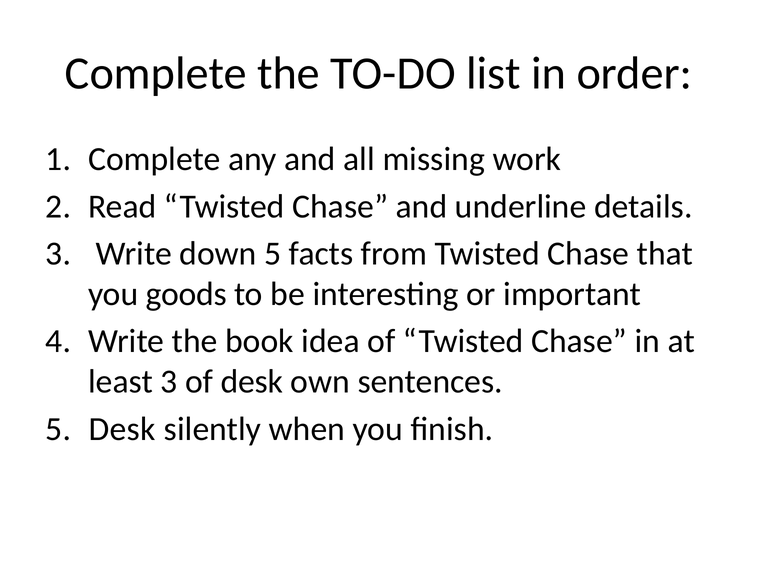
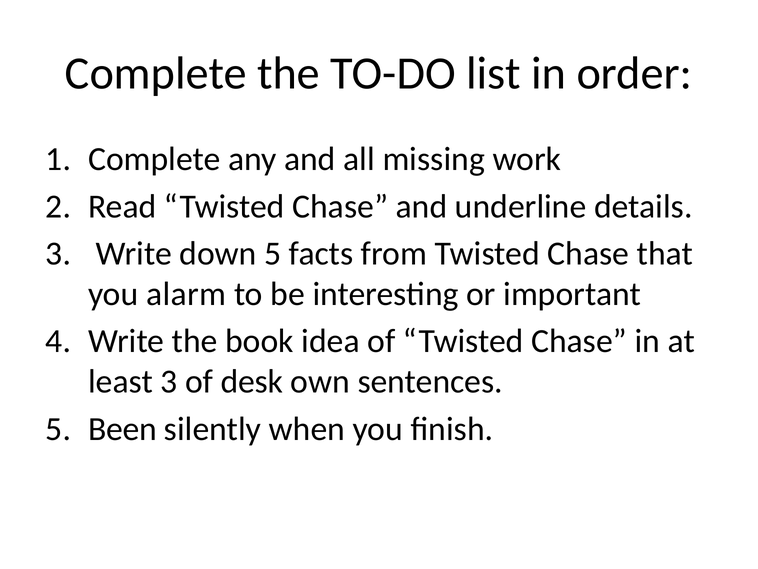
goods: goods -> alarm (186, 294)
5 Desk: Desk -> Been (122, 429)
